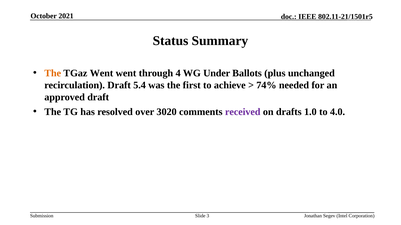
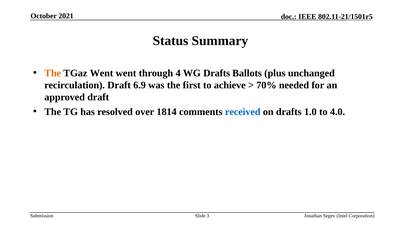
WG Under: Under -> Drafts (217, 73)
5.4: 5.4 -> 6.9 (140, 85)
74%: 74% -> 70% (266, 85)
3020: 3020 -> 1814 (167, 112)
received colour: purple -> blue (243, 112)
